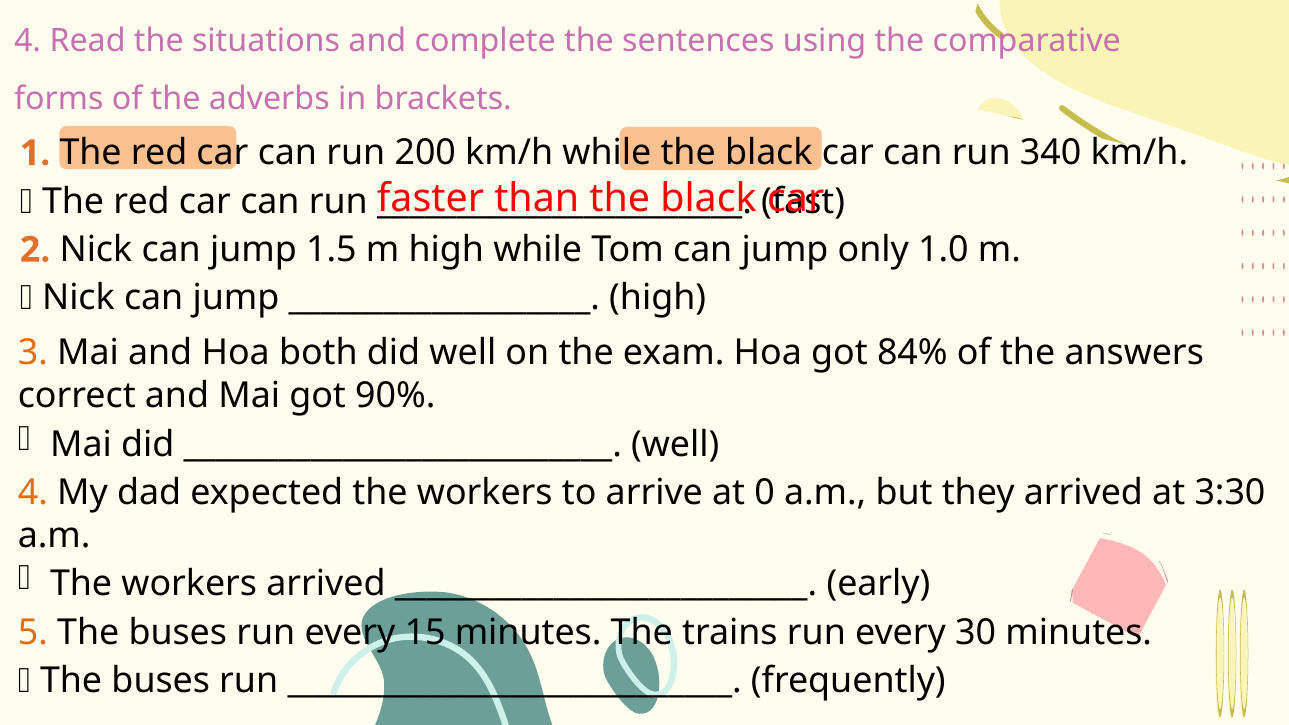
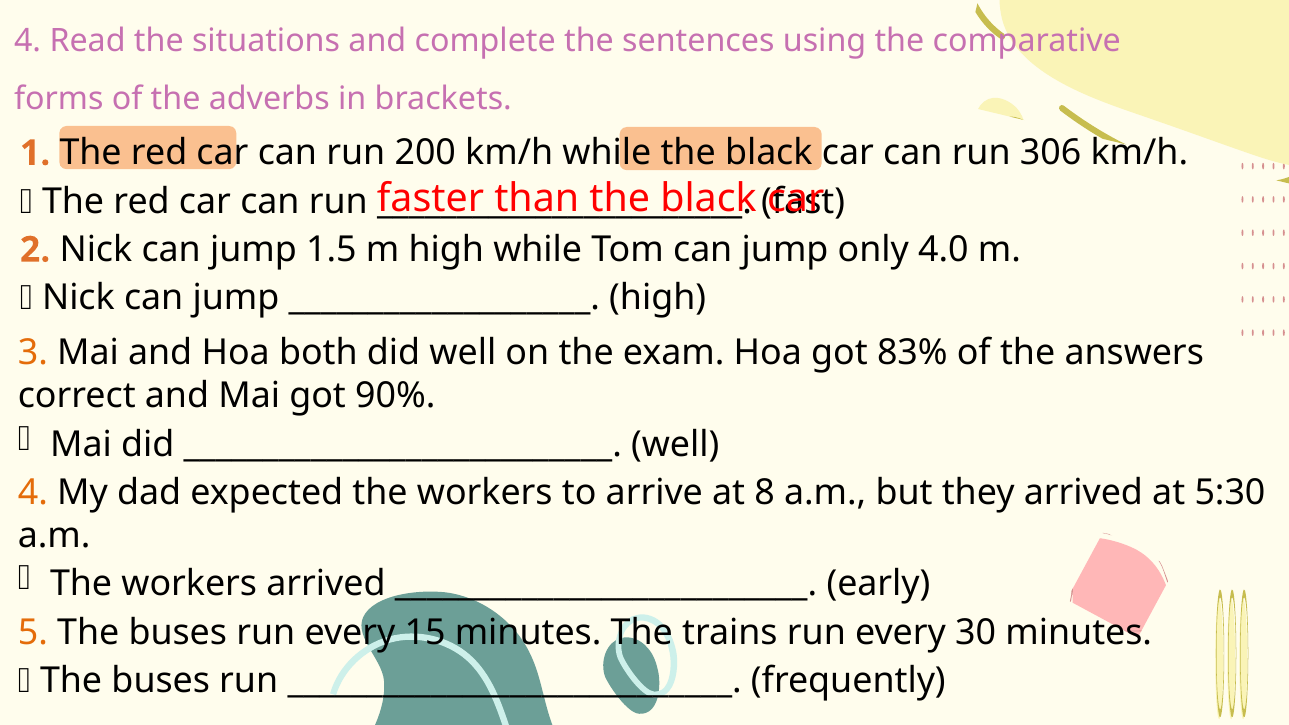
340: 340 -> 306 (1051, 153)
1.0: 1.0 -> 4.0 (943, 250)
84%: 84% -> 83% (912, 353)
0: 0 -> 8 (765, 493)
3:30: 3:30 -> 5:30 (1230, 493)
